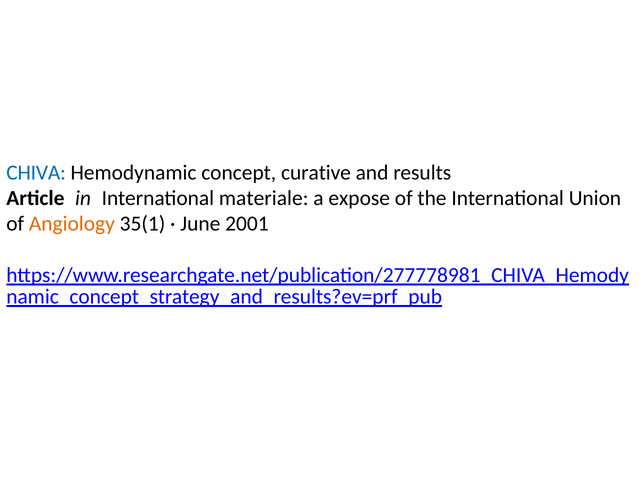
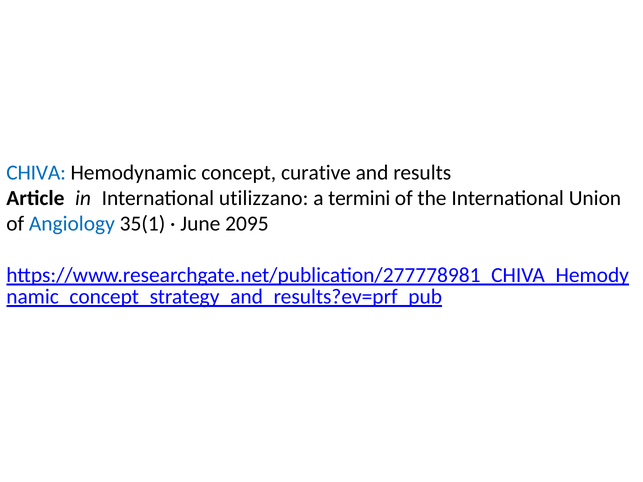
materiale: materiale -> utilizzano (264, 198)
expose: expose -> termini (359, 198)
Angiology colour: orange -> blue (72, 224)
2001: 2001 -> 2095 (247, 224)
